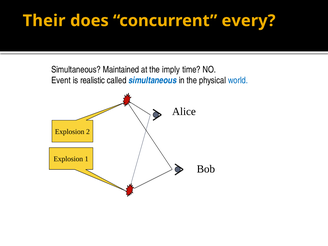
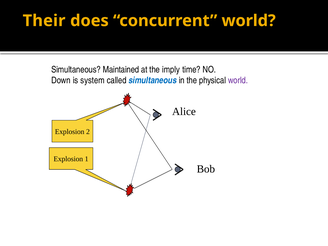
concurrent every: every -> world (249, 21)
Event: Event -> Down (61, 80)
realistic: realistic -> system (92, 80)
world colour: blue -> purple (238, 80)
